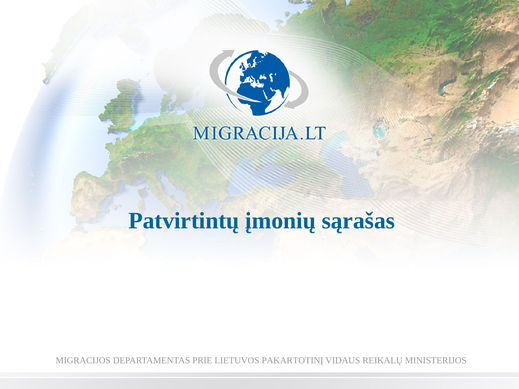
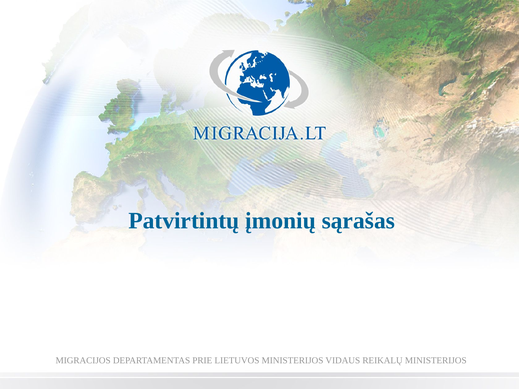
LIETUVOS PAKARTOTINĮ: PAKARTOTINĮ -> MINISTERIJOS (293, 361)
